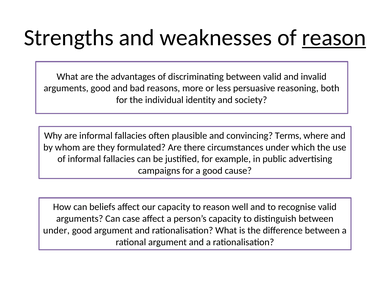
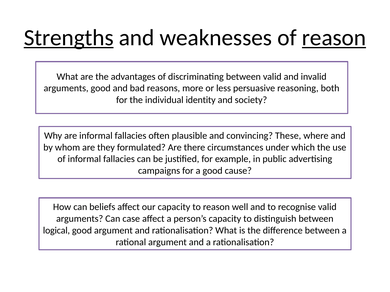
Strengths underline: none -> present (69, 38)
Terms: Terms -> These (288, 136)
under: under -> logical (56, 231)
